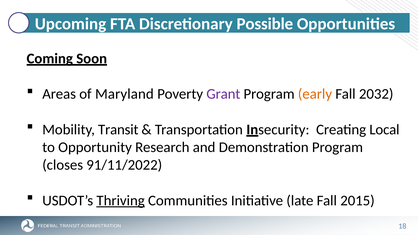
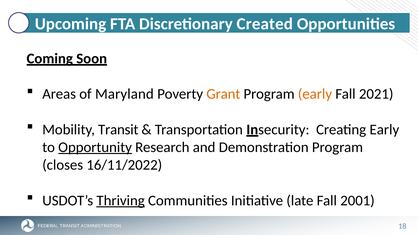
Possible: Possible -> Created (265, 24)
Grant colour: purple -> orange (223, 94)
2032: 2032 -> 2021 (376, 94)
Creating Local: Local -> Early (384, 130)
Opportunity underline: none -> present (95, 147)
91/11/2022: 91/11/2022 -> 16/11/2022 (124, 165)
2015: 2015 -> 2001 (357, 201)
